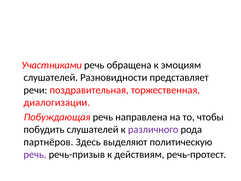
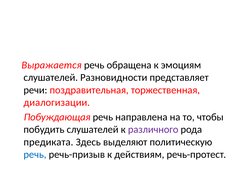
Участниками: Участниками -> Выражается (52, 65)
партнёров: партнёров -> предиката (48, 142)
речь colour: purple -> blue (35, 154)
